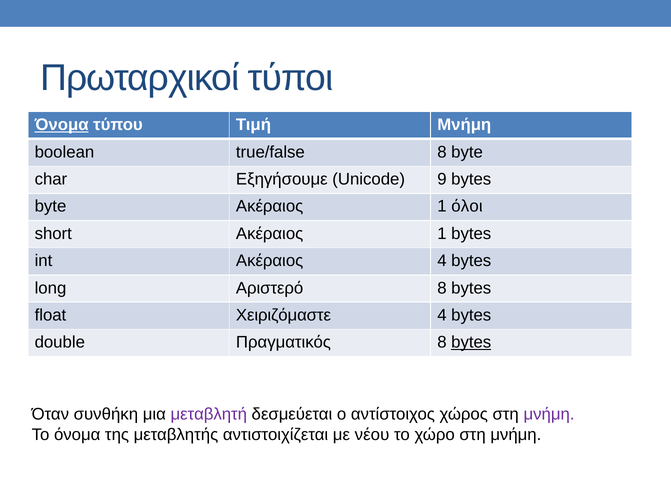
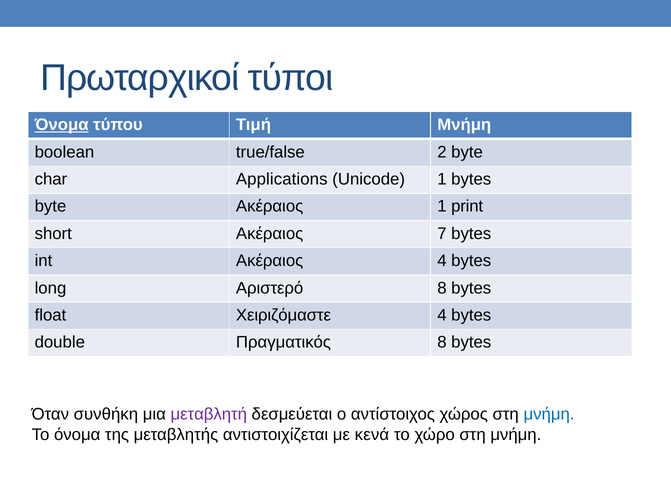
true/false 8: 8 -> 2 (442, 152)
Εξηγήσουμε: Εξηγήσουμε -> Applications (282, 179)
Unicode 9: 9 -> 1 (442, 179)
όλοι: όλοι -> print (467, 206)
short Ακέραιος 1: 1 -> 7 (442, 234)
bytes underline: present -> none (471, 343)
μνήμη colour: purple -> blue (549, 415)
νέου: νέου -> κενά (372, 435)
